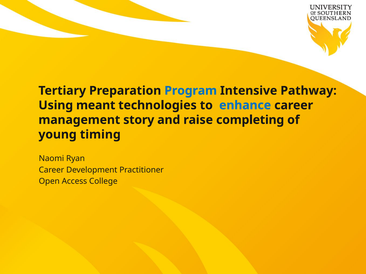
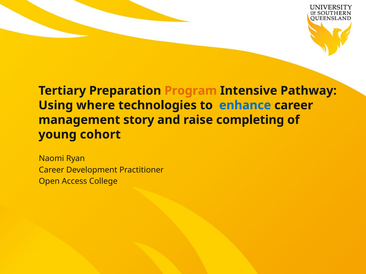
Program colour: blue -> orange (191, 91)
meant: meant -> where (96, 105)
timing: timing -> cohort (100, 135)
